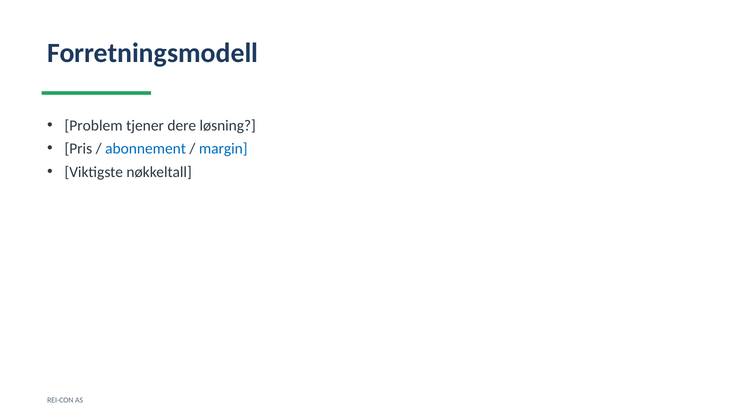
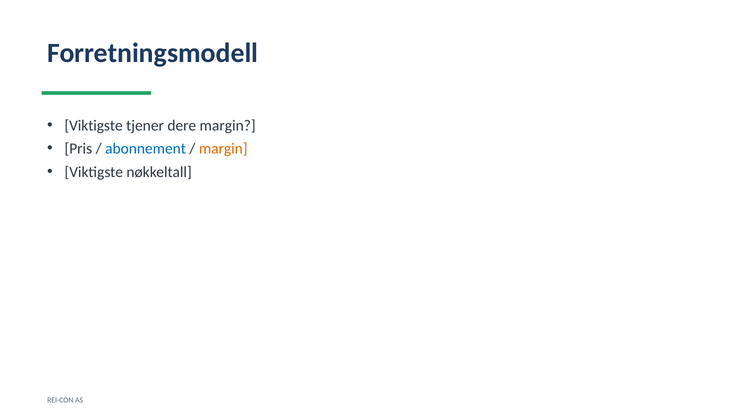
Problem: Problem -> Viktigste (94, 126)
dere løsning: løsning -> margin (228, 126)
margin colour: blue -> orange (223, 149)
